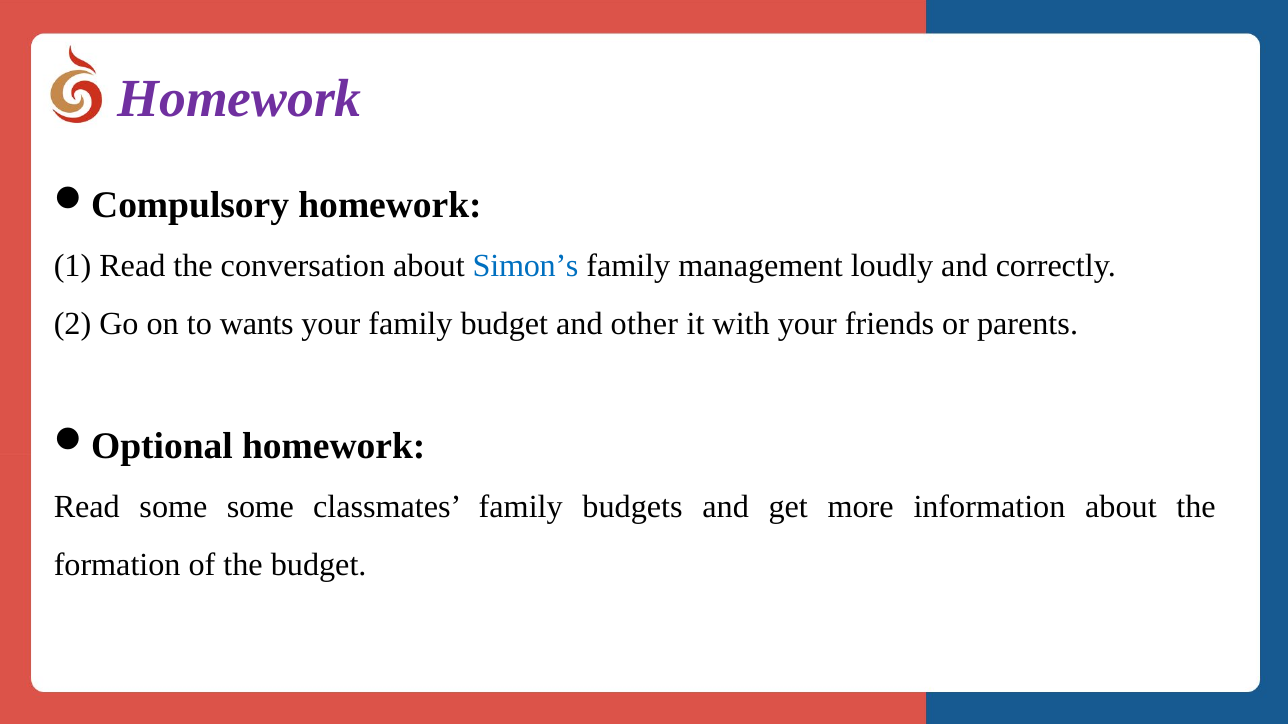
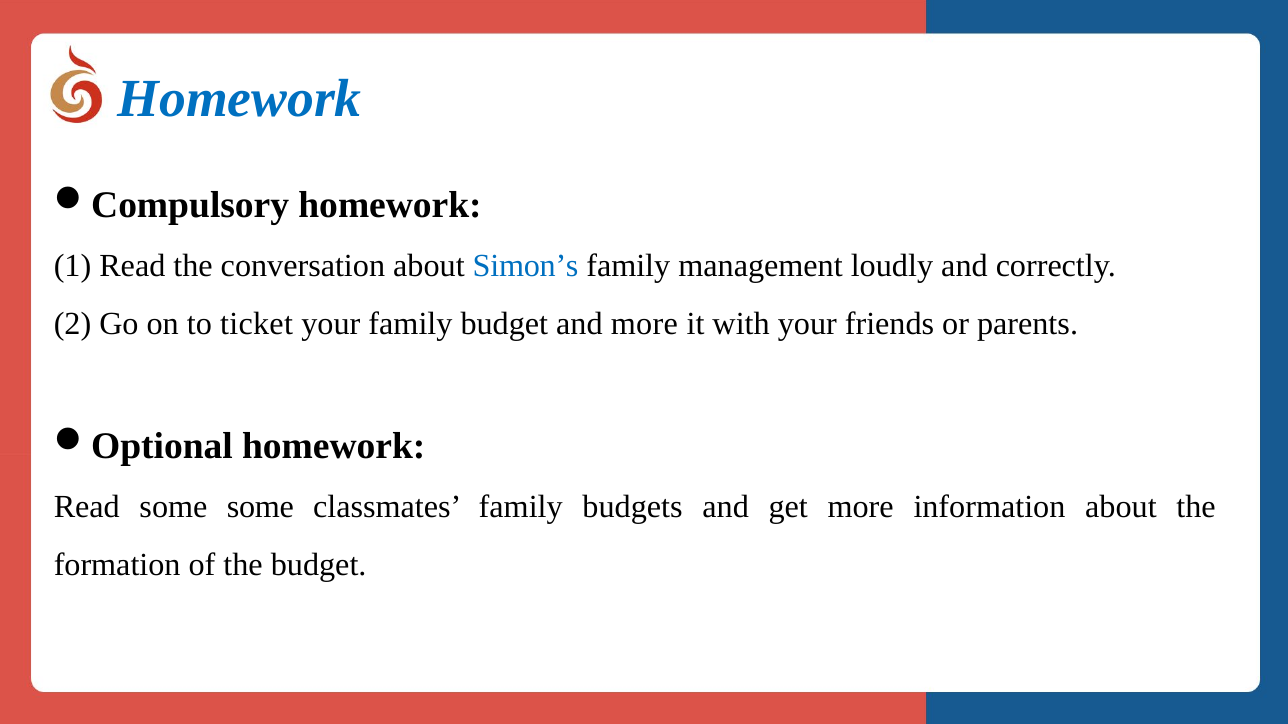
Homework colour: purple -> blue (240, 99)
wants: wants -> ticket (257, 324)
and other: other -> more (644, 324)
